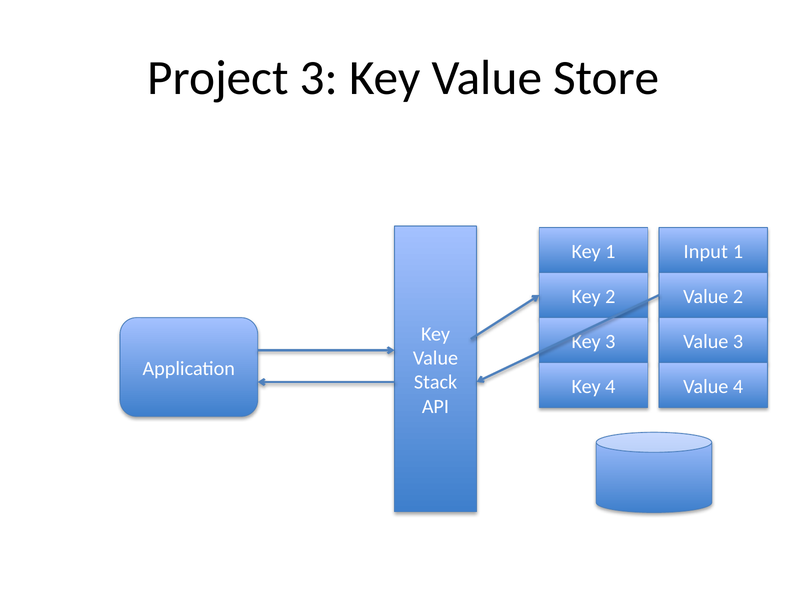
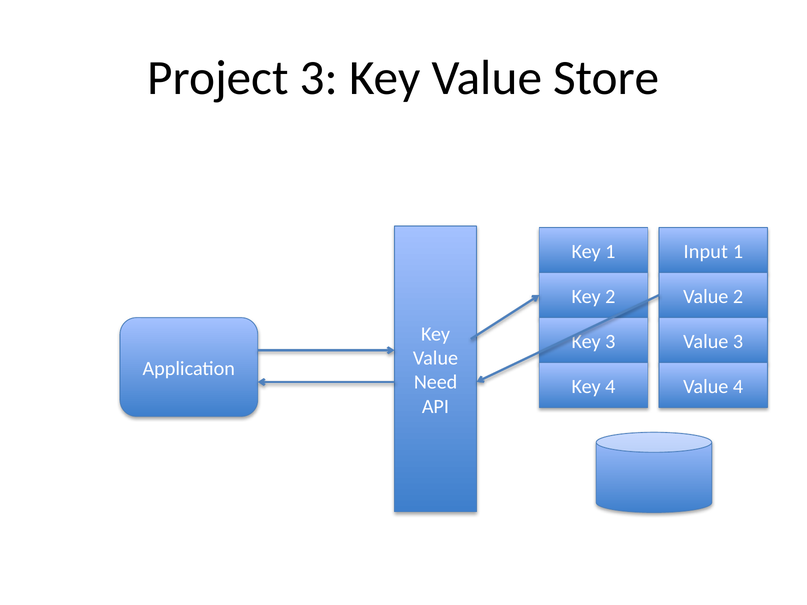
Stack: Stack -> Need (436, 382)
